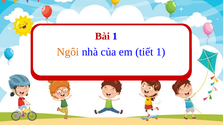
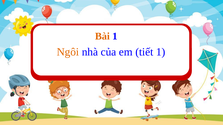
Bài colour: red -> orange (102, 36)
